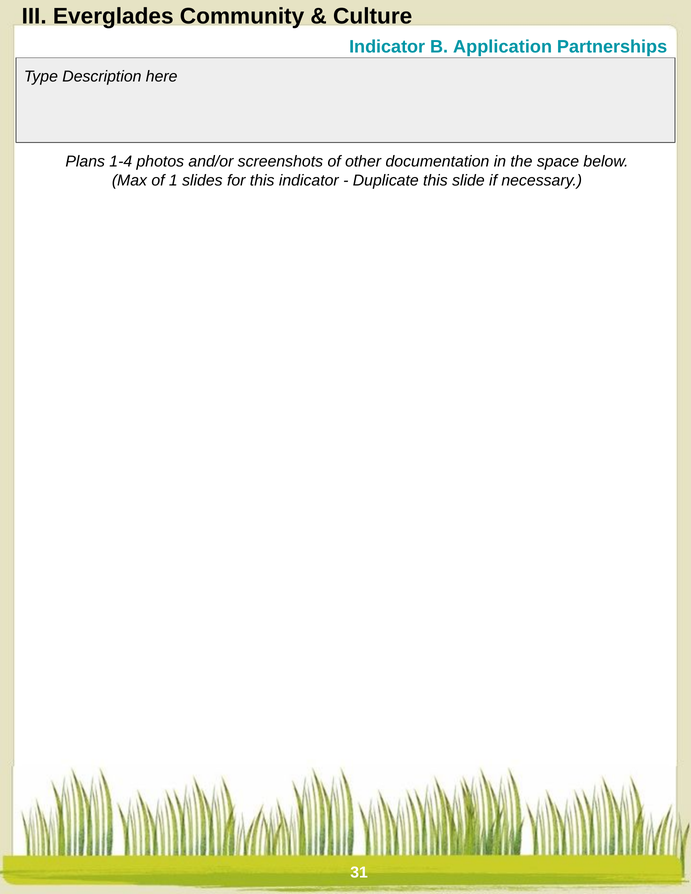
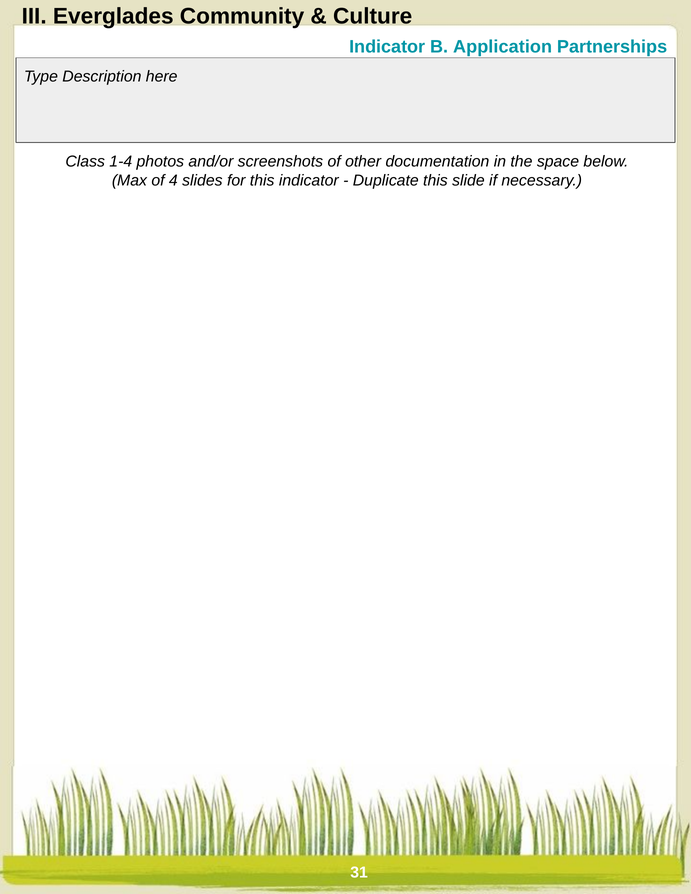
Plans: Plans -> Class (85, 161)
1: 1 -> 4 (173, 180)
